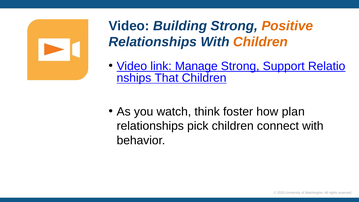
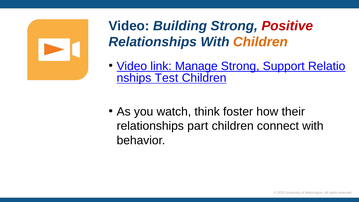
Positive colour: orange -> red (287, 26)
That: That -> Test (166, 78)
plan: plan -> their (293, 112)
pick: pick -> part (198, 126)
